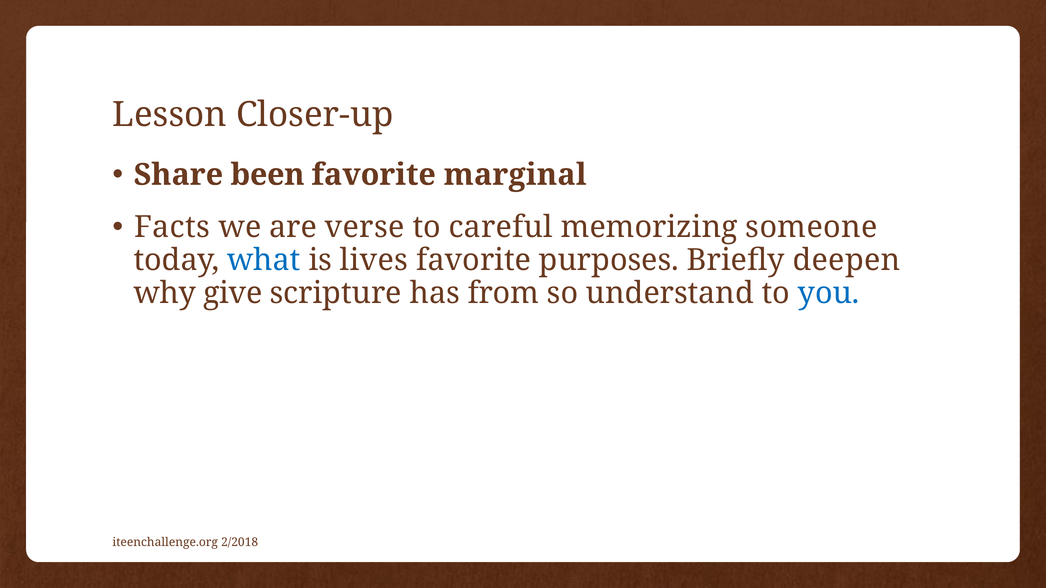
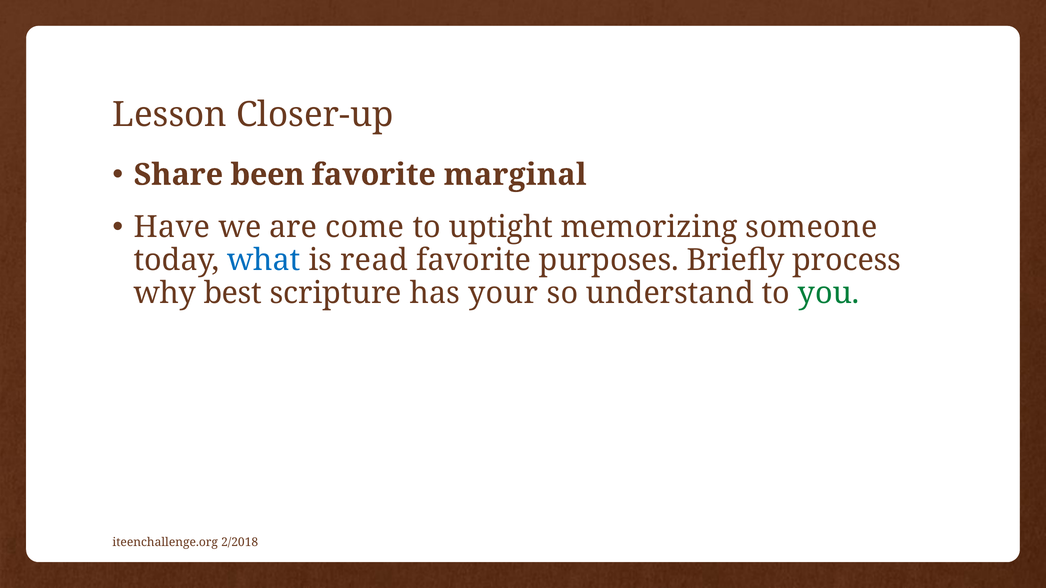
Facts: Facts -> Have (172, 227)
verse: verse -> come (365, 227)
careful: careful -> uptight (501, 227)
lives: lives -> read (374, 260)
deepen: deepen -> process (847, 260)
give: give -> best (233, 293)
from: from -> your (503, 293)
you colour: blue -> green (829, 293)
